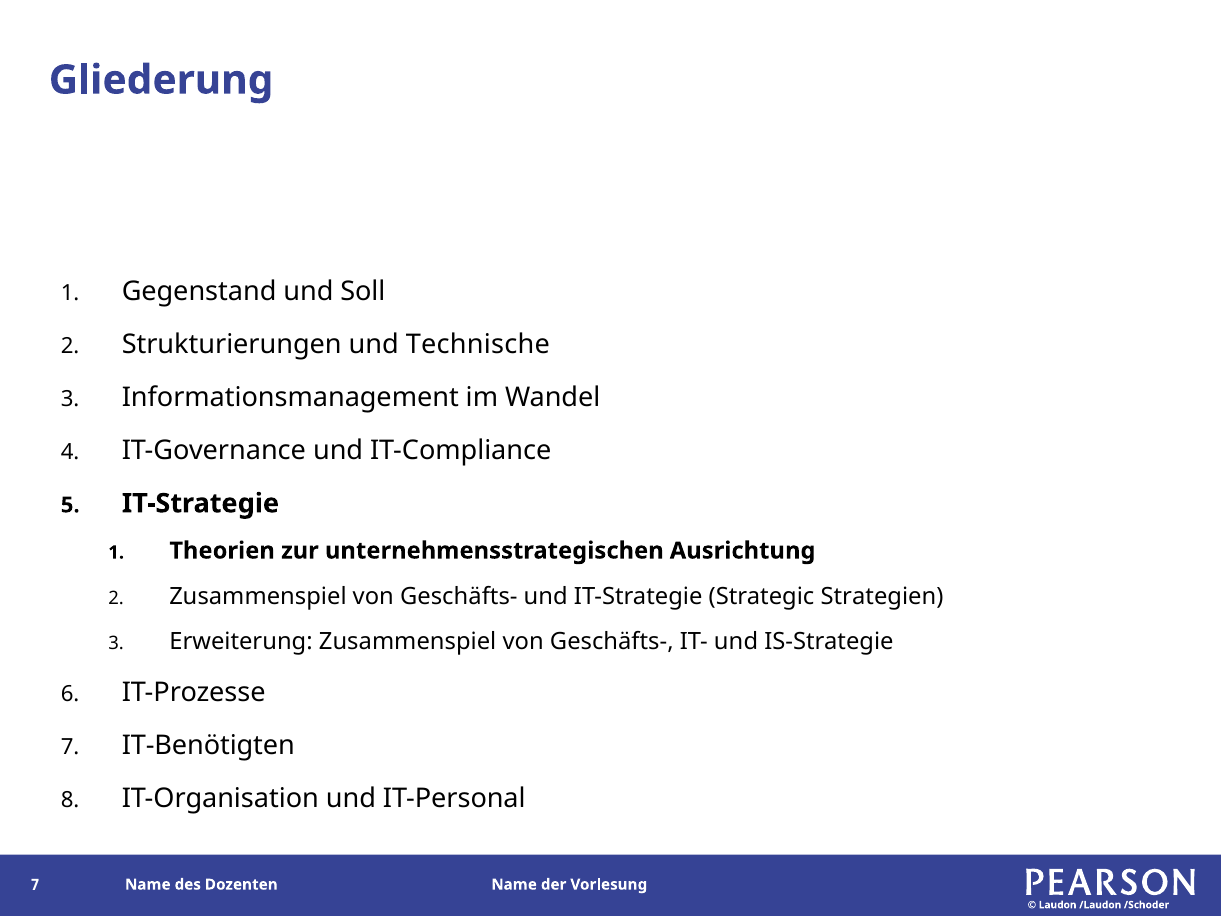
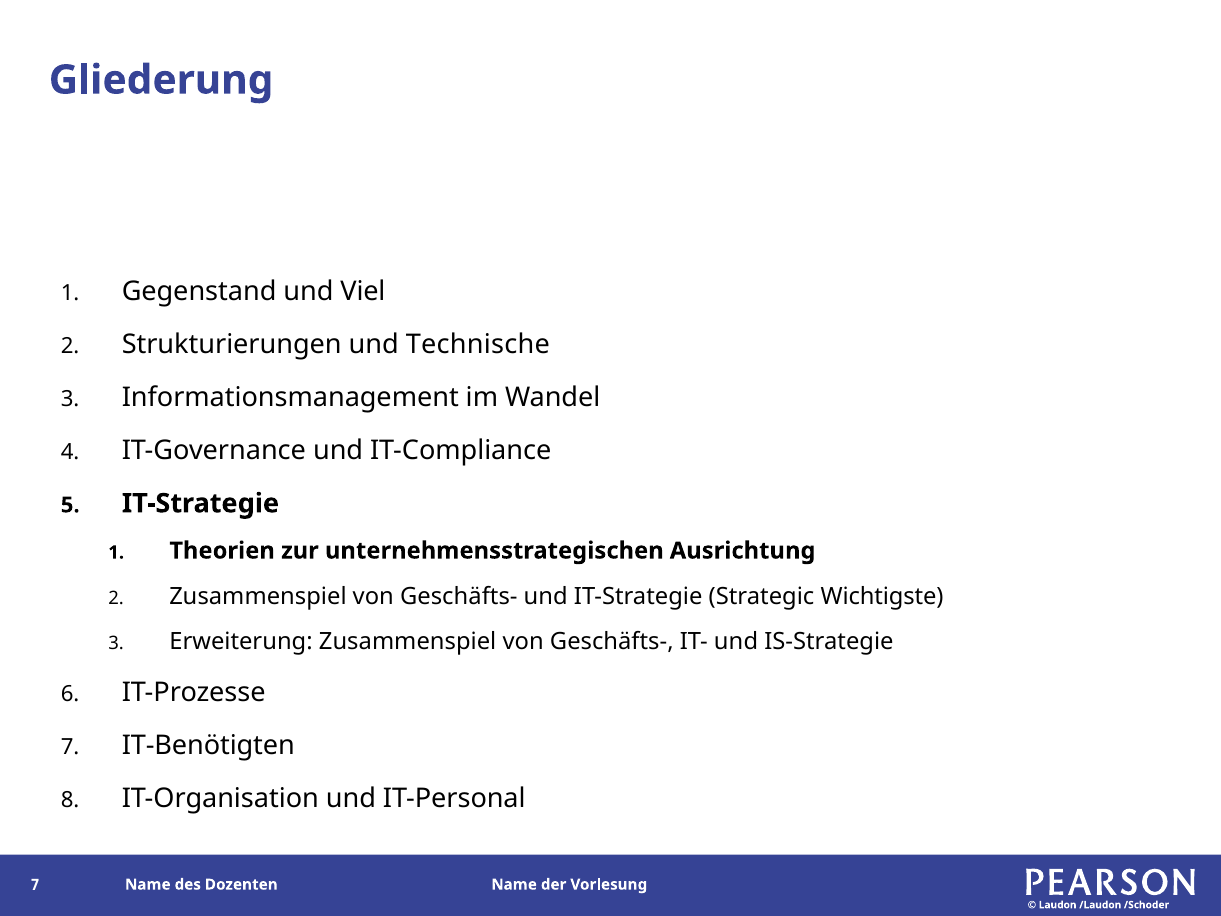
Soll: Soll -> Viel (363, 292)
Strategien: Strategien -> Wichtigste (882, 596)
